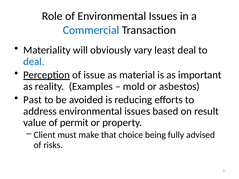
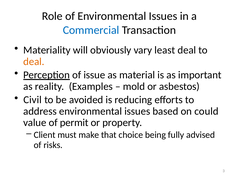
deal colour: blue -> orange (34, 62)
Past: Past -> Civil (33, 100)
result: result -> could (206, 111)
